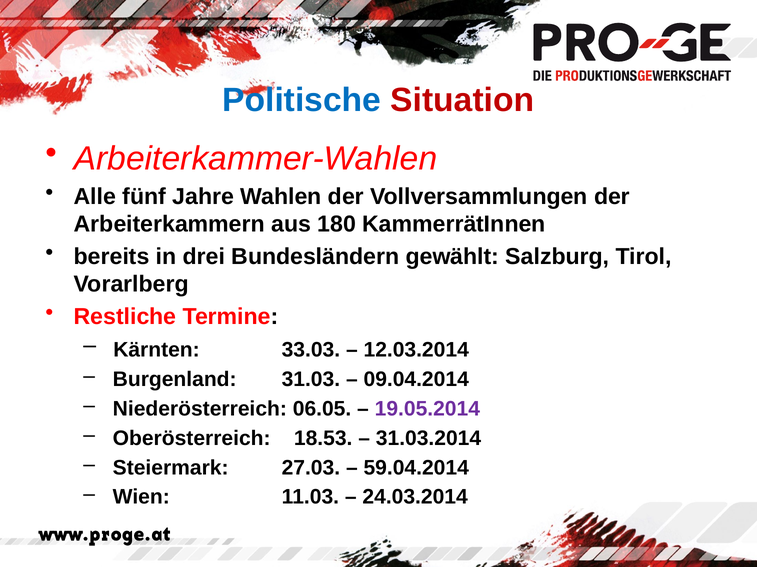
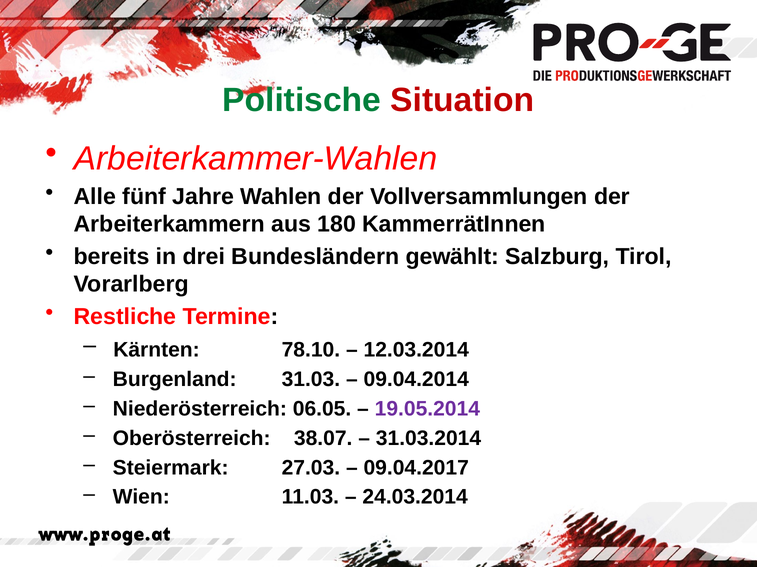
Politische colour: blue -> green (302, 100)
33.03: 33.03 -> 78.10 (311, 350)
18.53: 18.53 -> 38.07 (323, 439)
59.04.2014: 59.04.2014 -> 09.04.2017 (416, 468)
